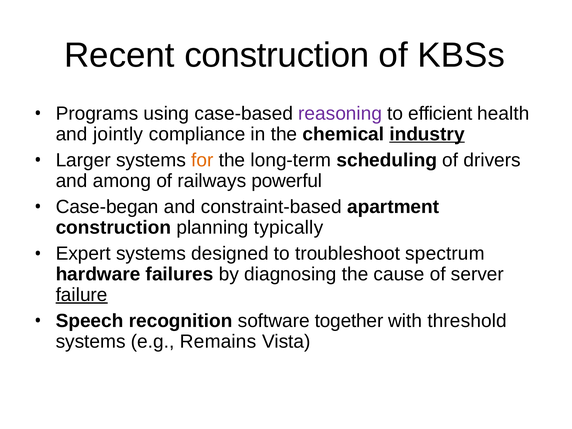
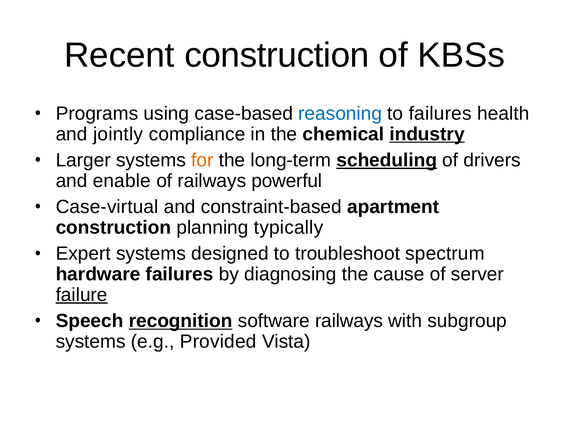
reasoning colour: purple -> blue (340, 113)
to efficient: efficient -> failures (440, 113)
scheduling underline: none -> present (387, 160)
among: among -> enable (122, 181)
Case-began: Case-began -> Case-virtual (107, 207)
recognition underline: none -> present (181, 321)
software together: together -> railways (349, 321)
threshold: threshold -> subgroup (467, 321)
Remains: Remains -> Provided (218, 342)
